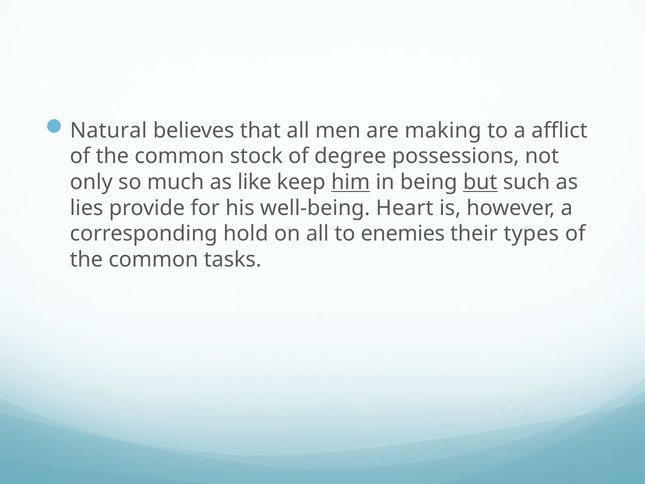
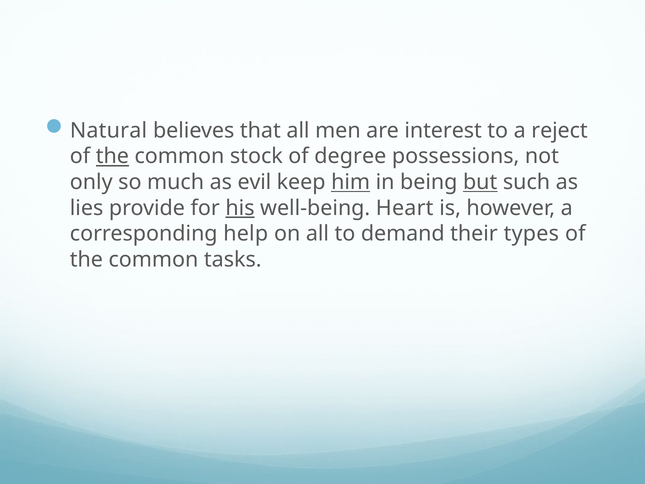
making: making -> interest (443, 131)
afflict: afflict -> reject (560, 131)
the underline: none -> present (112, 156)
like: like -> evil (254, 182)
his underline: none -> present (240, 208)
hold: hold -> help (246, 234)
enemies: enemies -> demand (403, 234)
